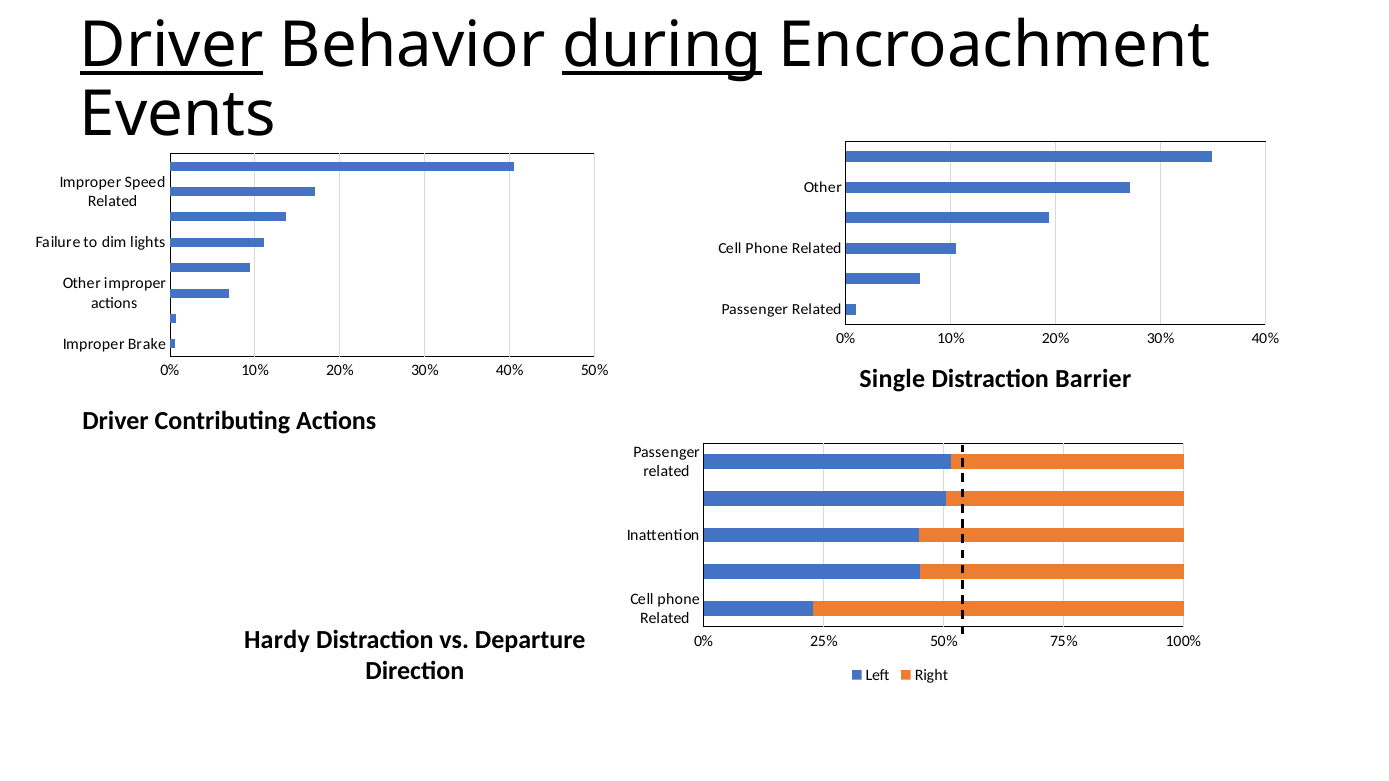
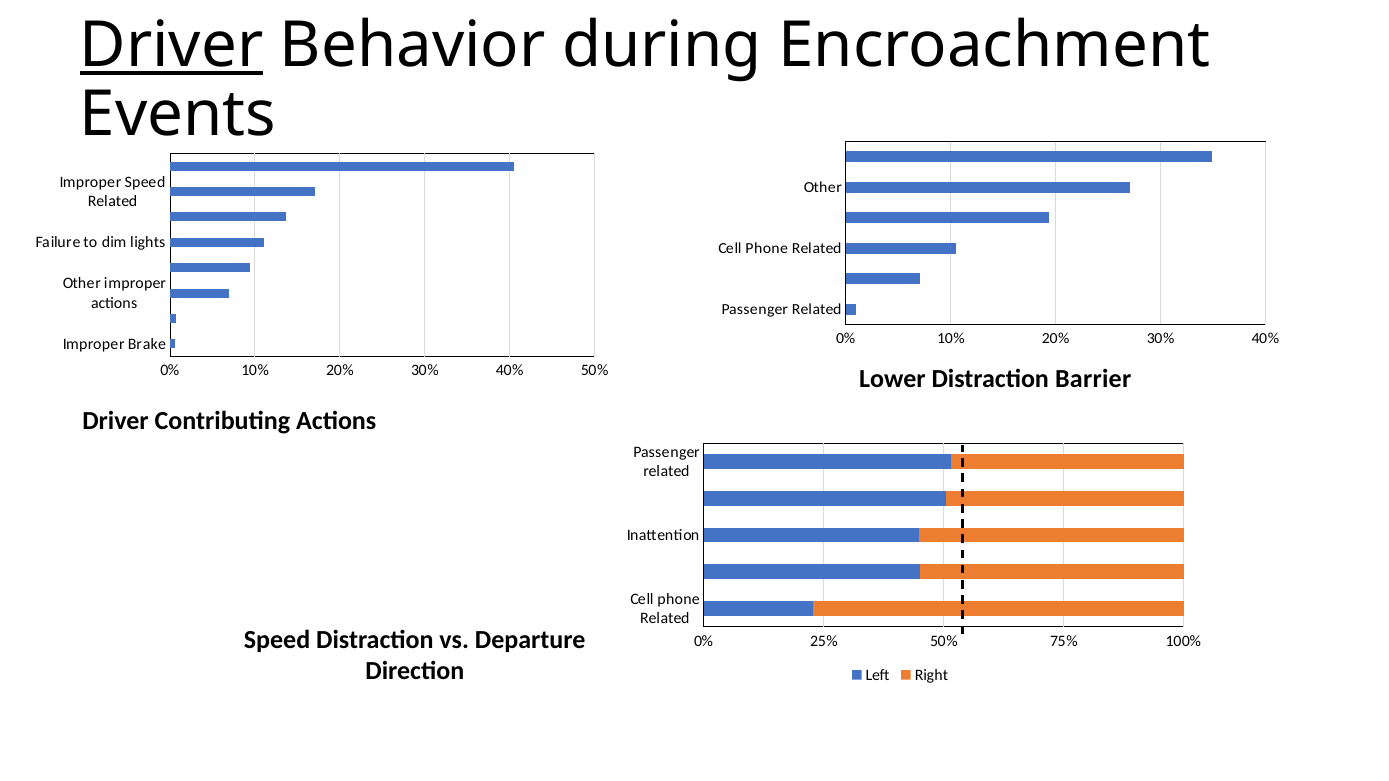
during underline: present -> none (662, 45)
Single: Single -> Lower (892, 379)
Hardy: Hardy -> Speed (277, 640)
